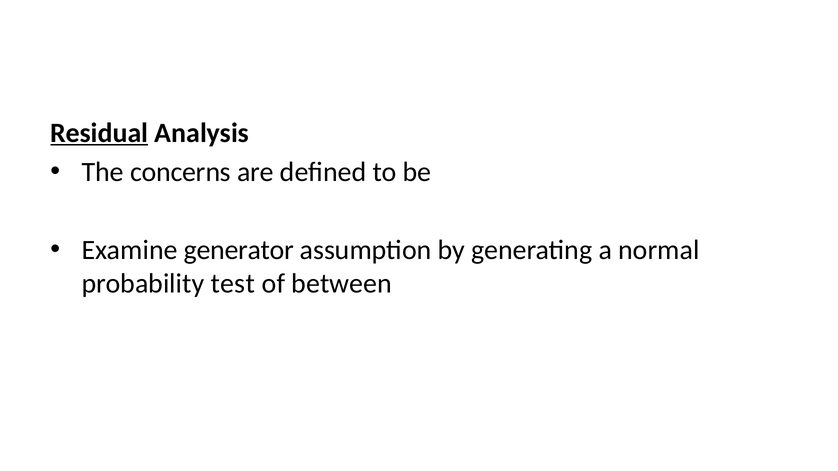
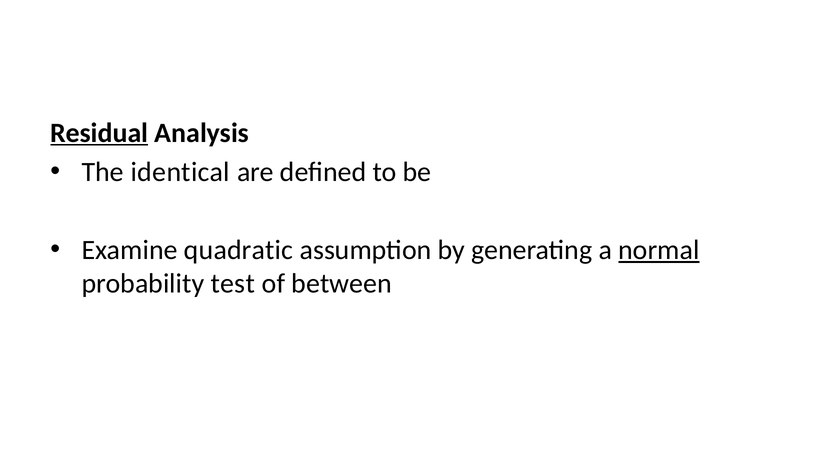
concerns: concerns -> identical (180, 172)
generator: generator -> quadratic (239, 250)
normal underline: none -> present (659, 250)
